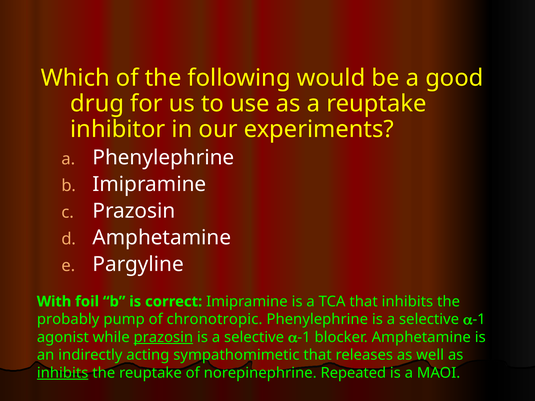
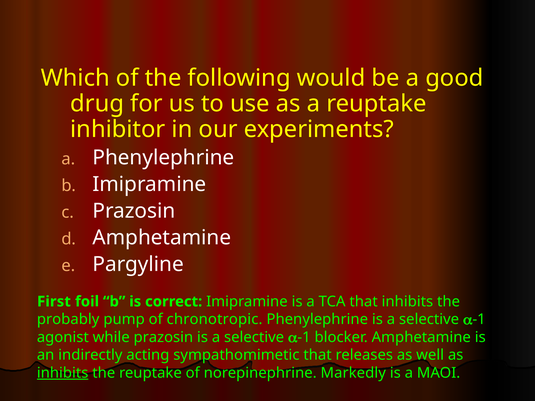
With: With -> First (54, 302)
prazosin underline: present -> none (163, 337)
Repeated: Repeated -> Markedly (353, 373)
